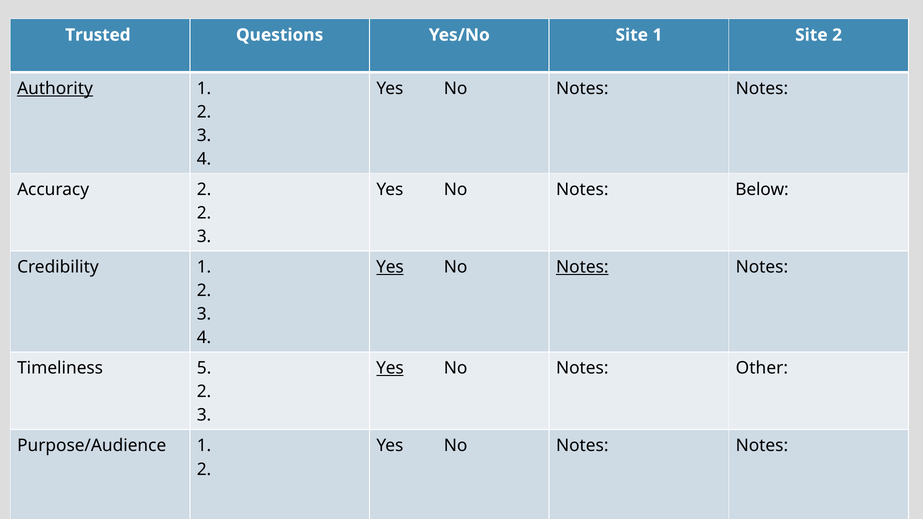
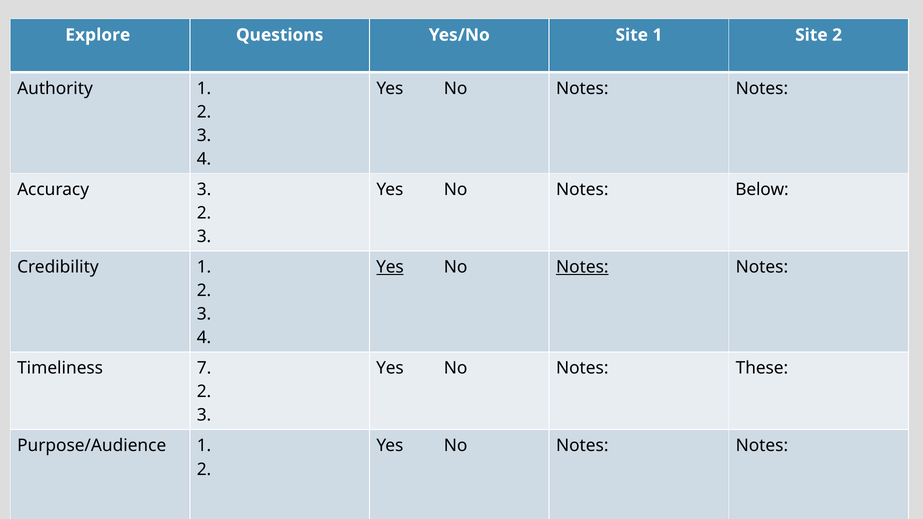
Trusted: Trusted -> Explore (98, 35)
Authority underline: present -> none (55, 88)
Accuracy 2: 2 -> 3 (204, 190)
5: 5 -> 7 (204, 368)
Yes underline: present -> none (390, 368)
Other: Other -> These (762, 368)
